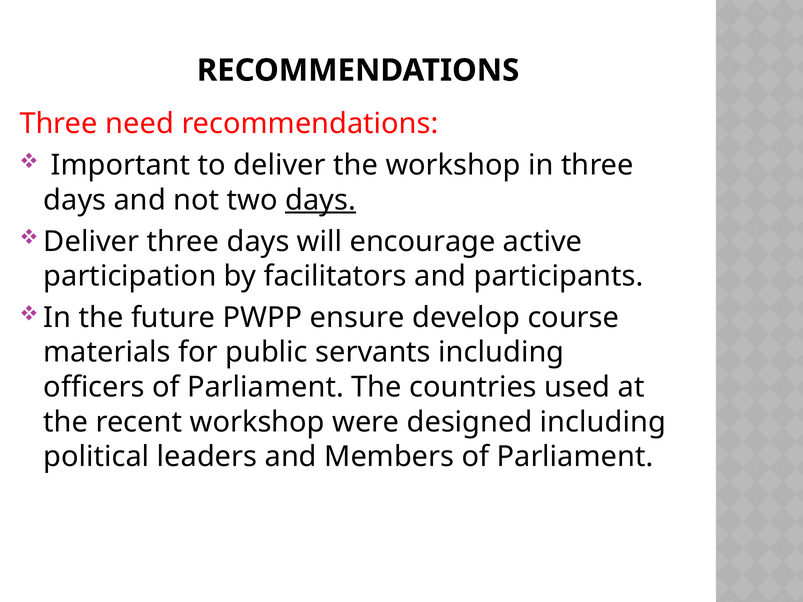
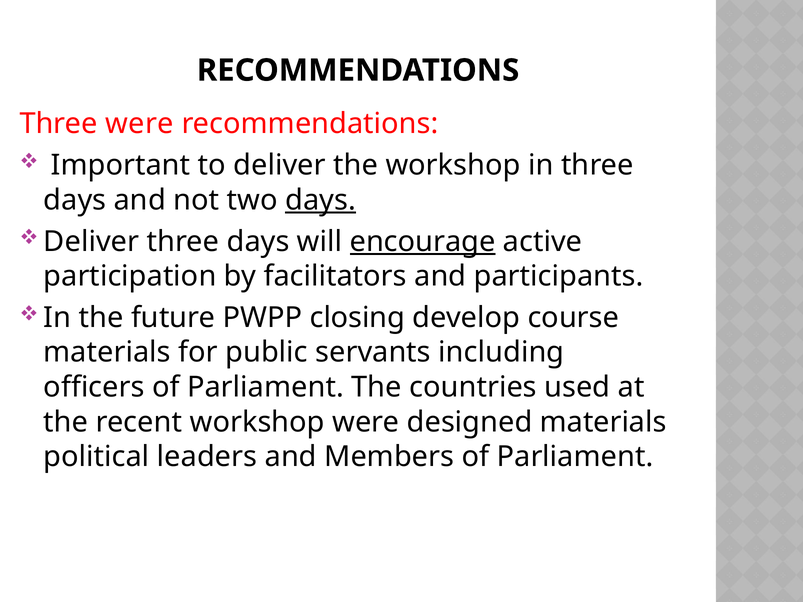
Three need: need -> were (139, 124)
encourage underline: none -> present (423, 242)
ensure: ensure -> closing (357, 318)
designed including: including -> materials (603, 422)
